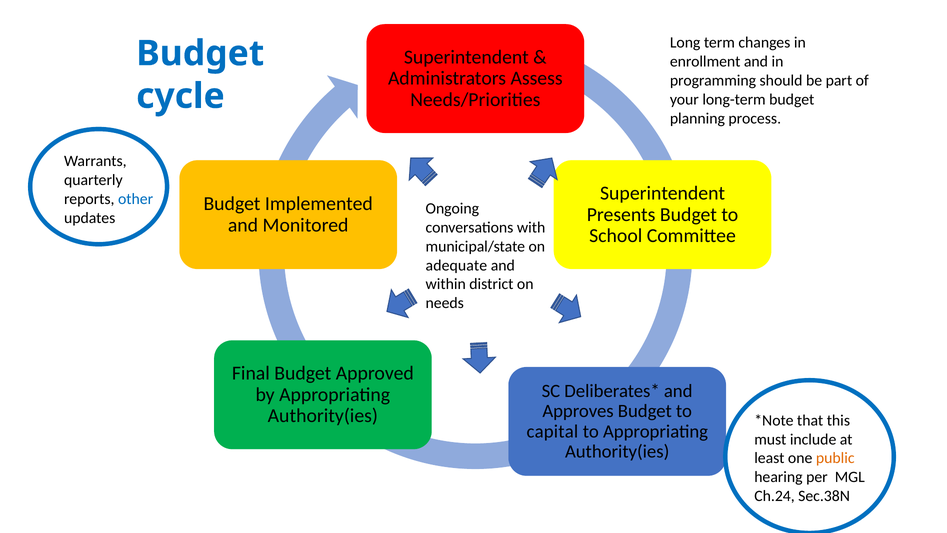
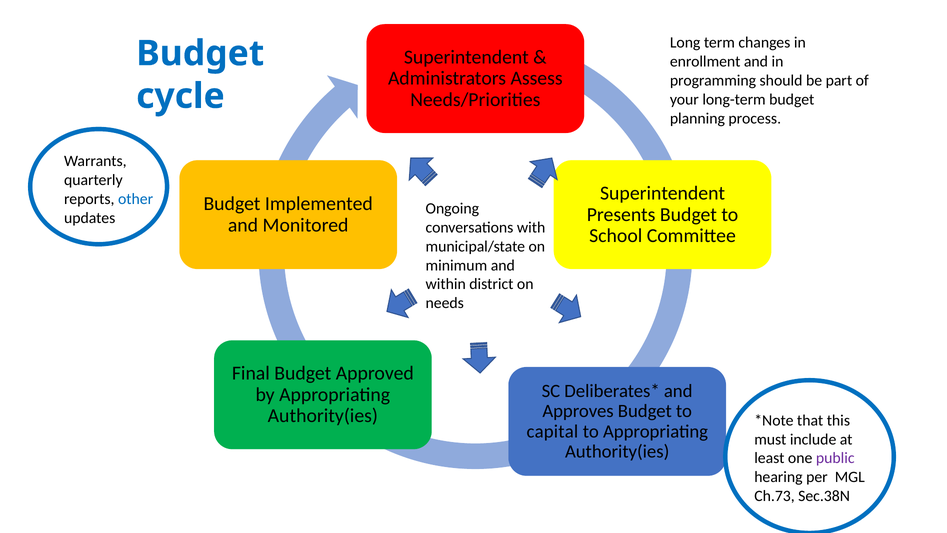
adequate: adequate -> minimum (456, 265)
public colour: orange -> purple (835, 458)
Ch.24: Ch.24 -> Ch.73 (775, 496)
